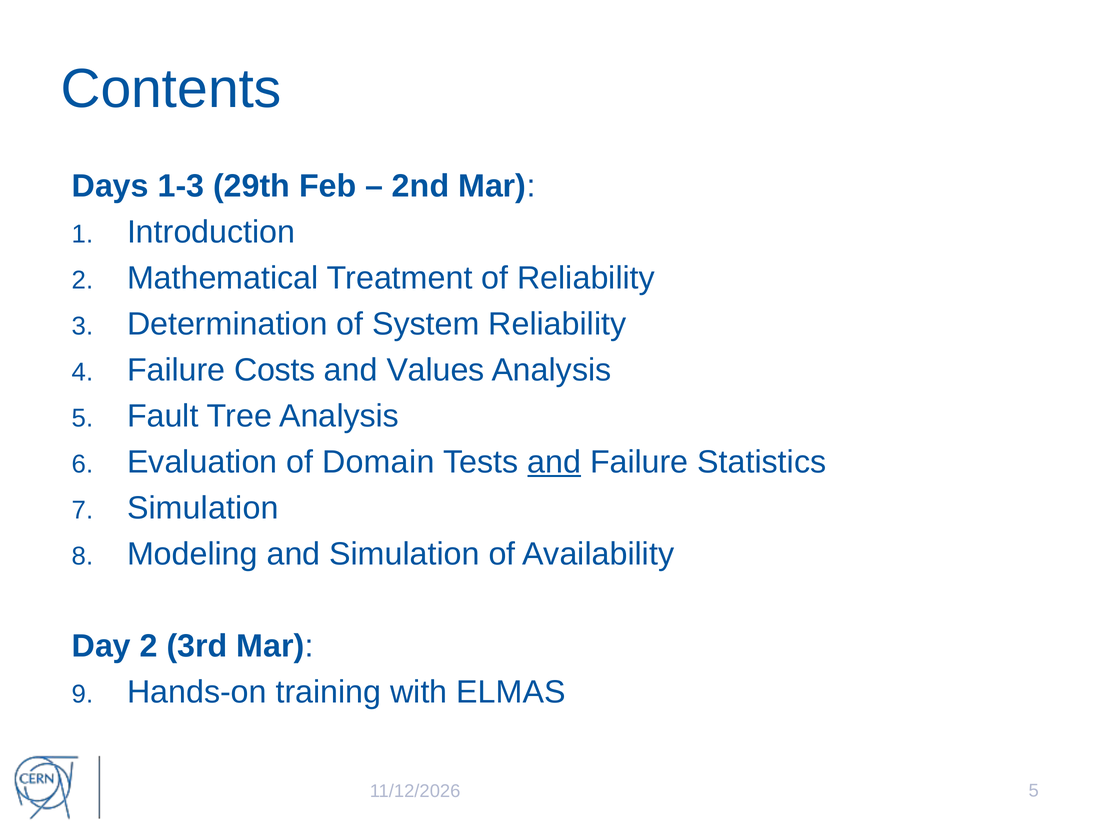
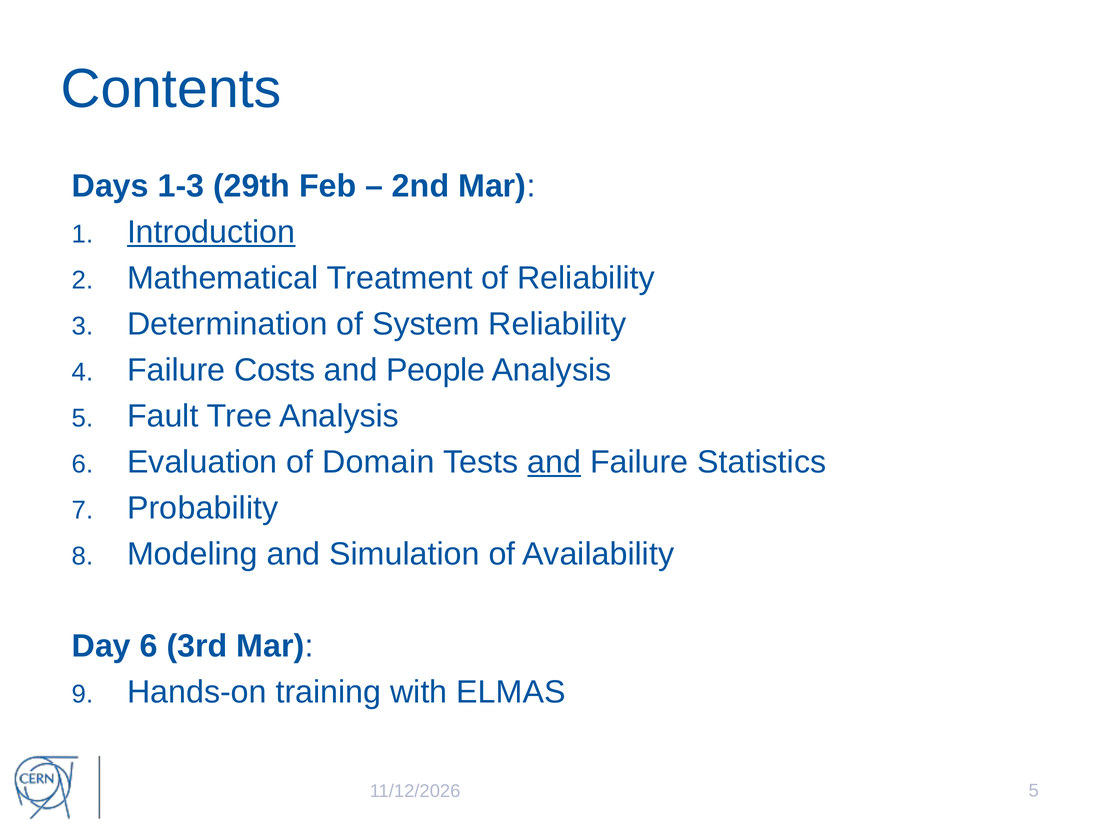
Introduction underline: none -> present (211, 232)
Values: Values -> People (436, 370)
Simulation: Simulation -> Probability (203, 509)
Day 2: 2 -> 6 (149, 647)
